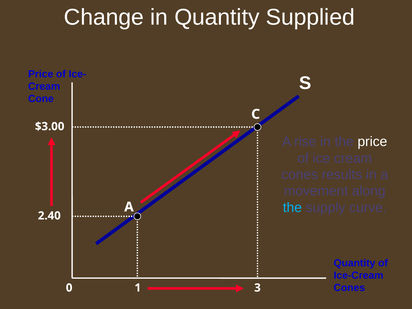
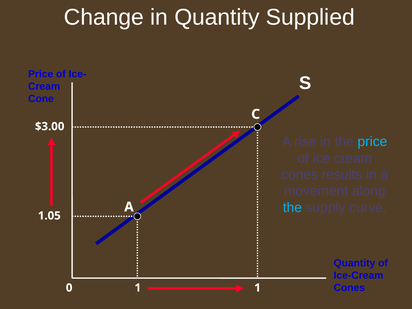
price colour: white -> light blue (372, 142)
2.40: 2.40 -> 1.05 (49, 216)
1 3: 3 -> 1 (257, 288)
